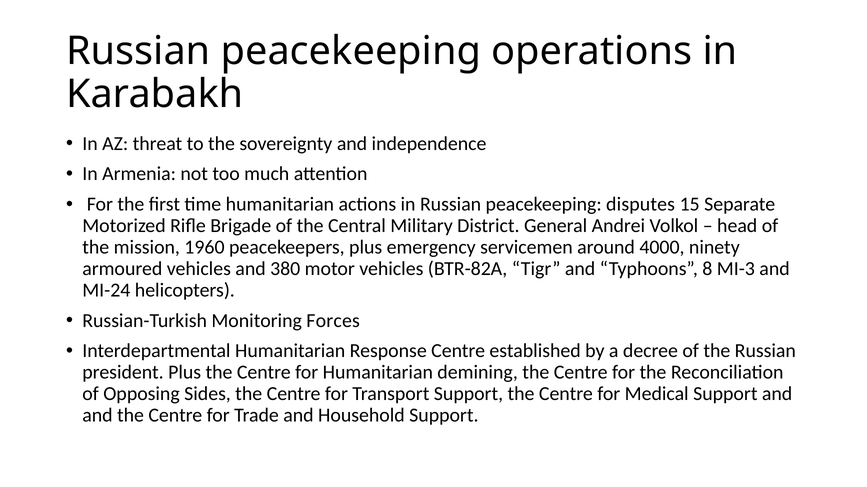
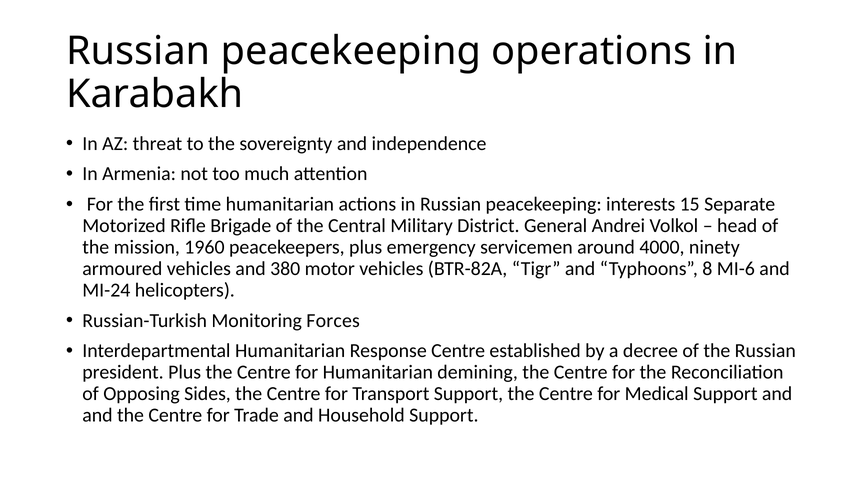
disputes: disputes -> interests (641, 205)
MI-3: MI-3 -> MI-6 (736, 269)
